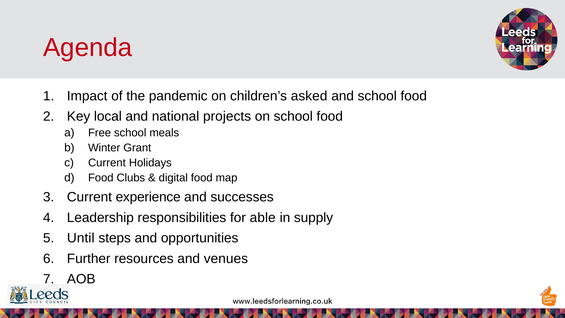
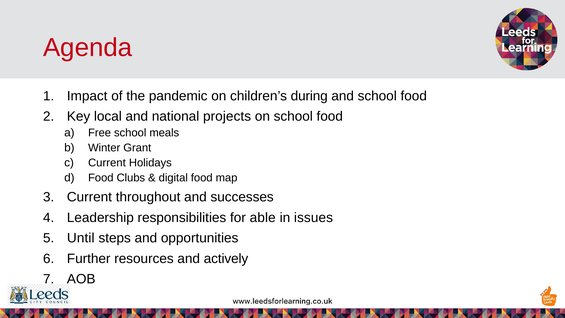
asked: asked -> during (309, 96)
experience: experience -> throughout (148, 197)
supply: supply -> issues (313, 217)
venues: venues -> actively (226, 258)
